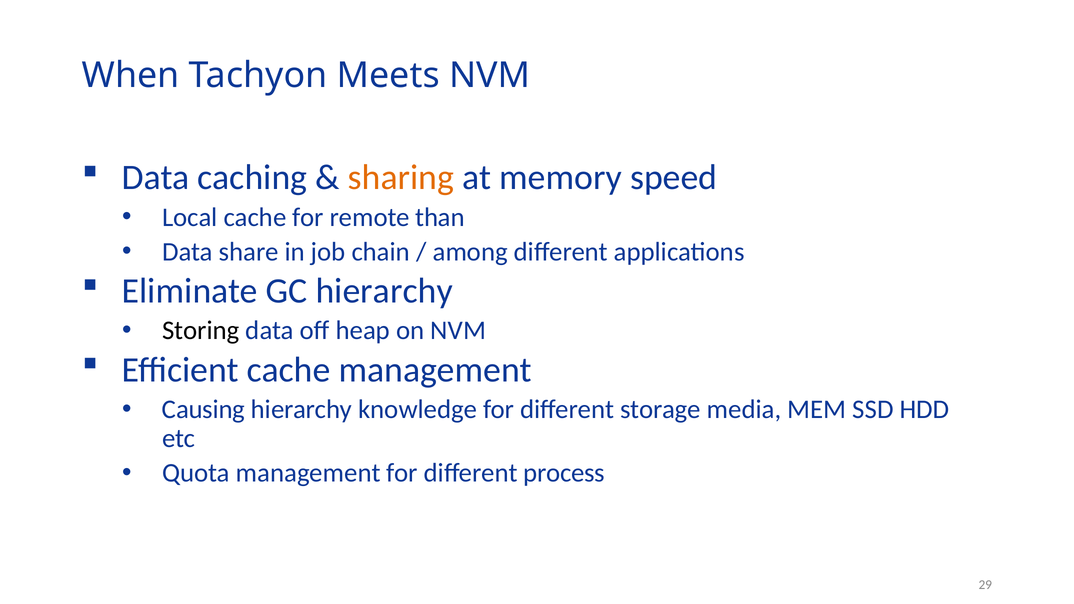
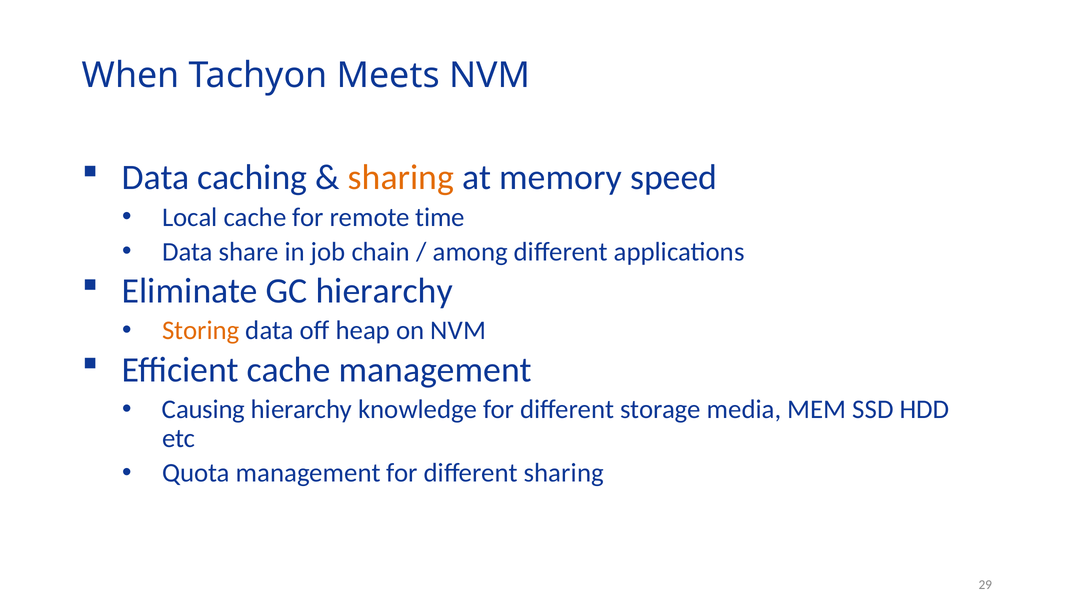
than: than -> time (440, 217)
Storing colour: black -> orange (201, 331)
different process: process -> sharing (564, 473)
